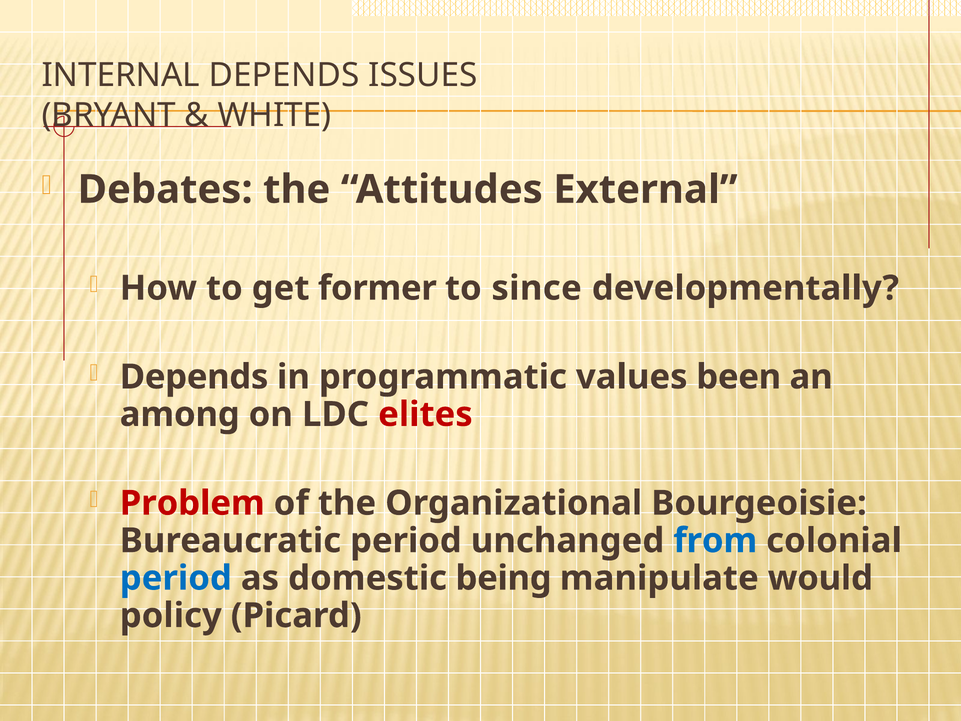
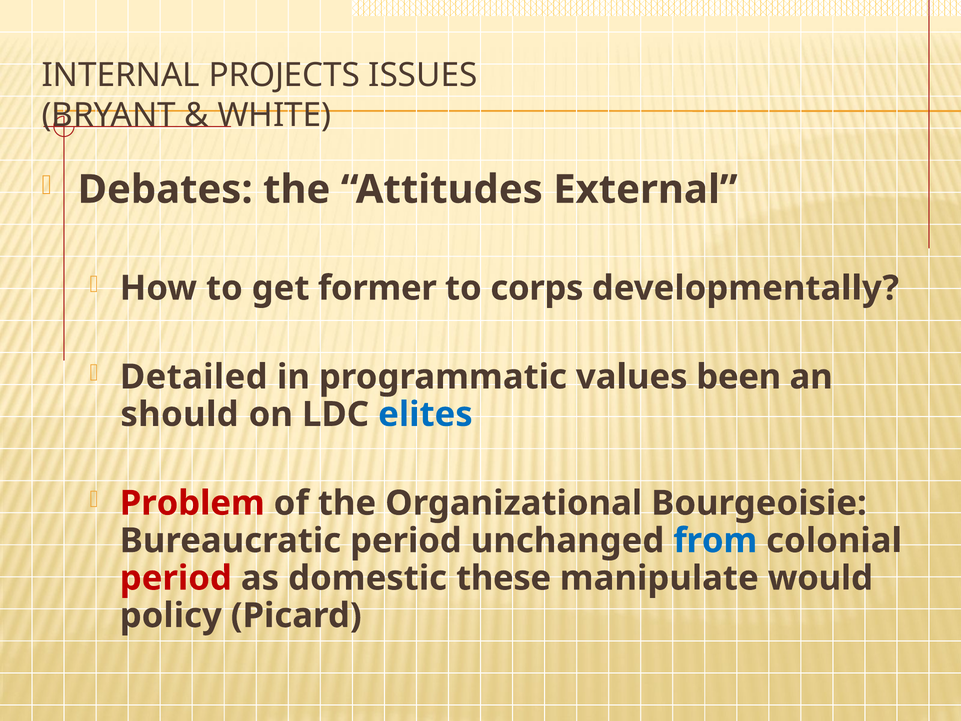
INTERNAL DEPENDS: DEPENDS -> PROJECTS (284, 75)
since: since -> corps (537, 288)
Depends: Depends -> Detailed (194, 377)
among: among -> should (179, 414)
elites colour: red -> blue (425, 414)
period colour: blue -> red (176, 578)
being: being -> these (504, 578)
